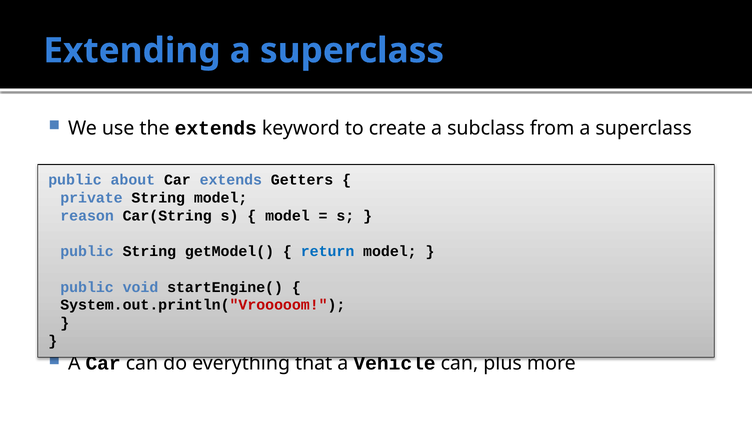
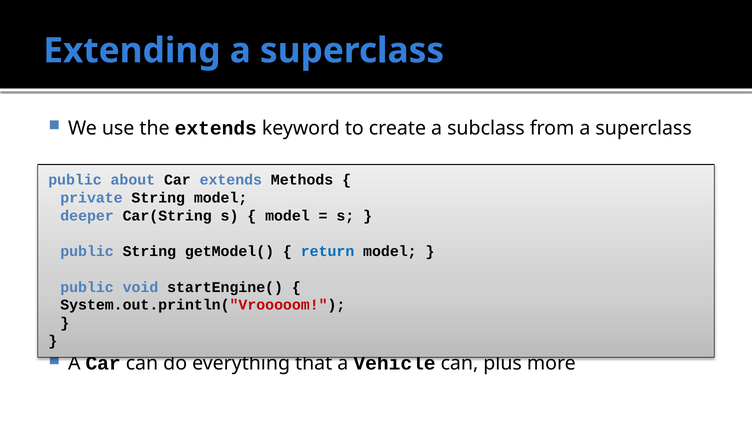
Getters: Getters -> Methods (302, 180)
reason: reason -> deeper (87, 216)
